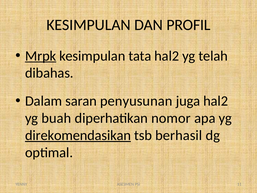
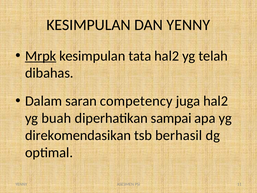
DAN PROFIL: PROFIL -> YENNY (188, 25)
penyusunan: penyusunan -> competency (136, 101)
nomor: nomor -> sampai (171, 118)
direkomendasikan underline: present -> none (78, 135)
